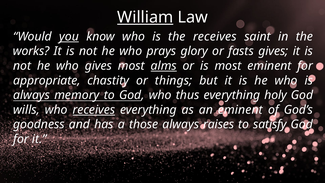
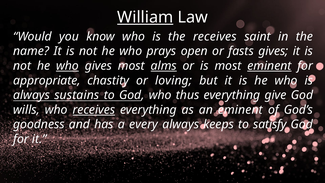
you underline: present -> none (69, 37)
works: works -> name (31, 51)
glory: glory -> open (194, 51)
who underline: none -> present (67, 66)
eminent underline: none -> present (269, 66)
things: things -> loving (174, 80)
memory: memory -> sustains (77, 95)
holy: holy -> give (276, 95)
those: those -> every (144, 124)
raises: raises -> keeps (219, 124)
